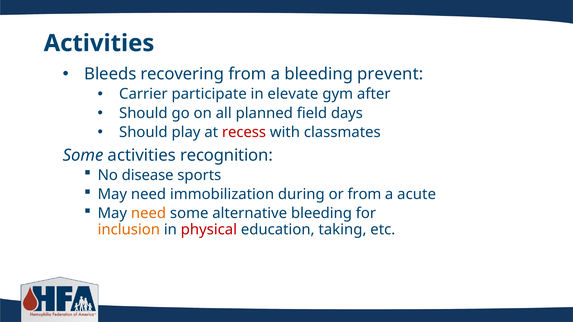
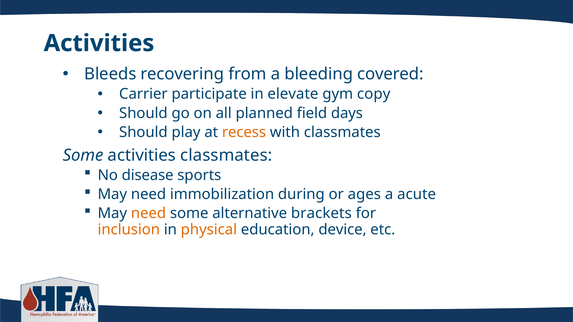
prevent: prevent -> covered (390, 74)
after: after -> copy (374, 94)
recess colour: red -> orange (244, 132)
activities recognition: recognition -> classmates (226, 155)
or from: from -> ages (364, 195)
alternative bleeding: bleeding -> brackets (321, 214)
physical colour: red -> orange (209, 230)
taking: taking -> device (343, 230)
